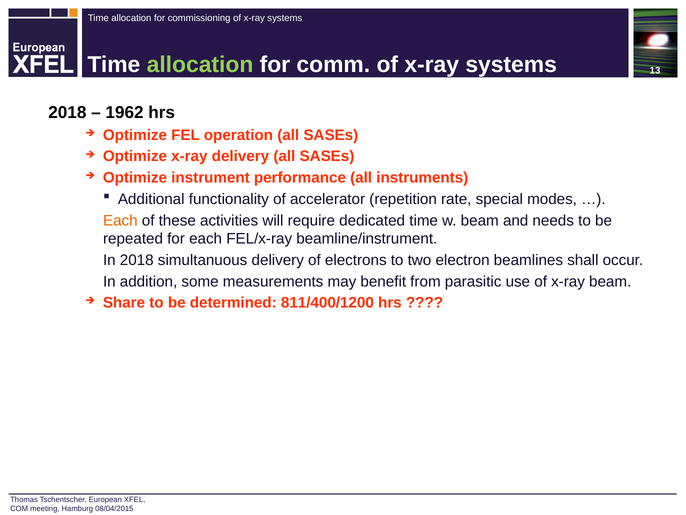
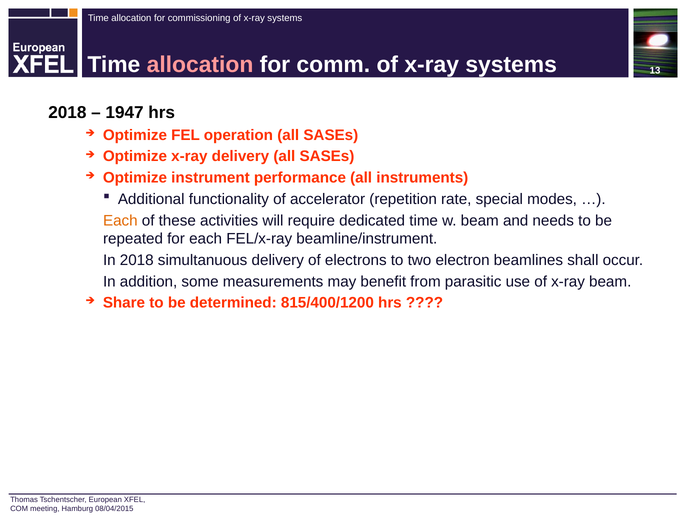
allocation colour: light green -> pink (200, 65)
1962: 1962 -> 1947 (125, 113)
811/400/1200: 811/400/1200 -> 815/400/1200 (327, 303)
